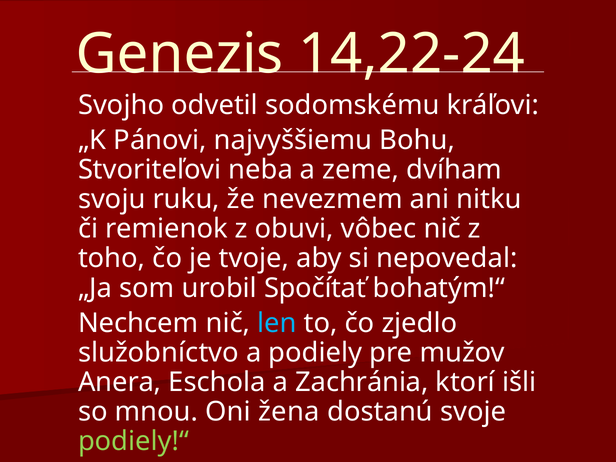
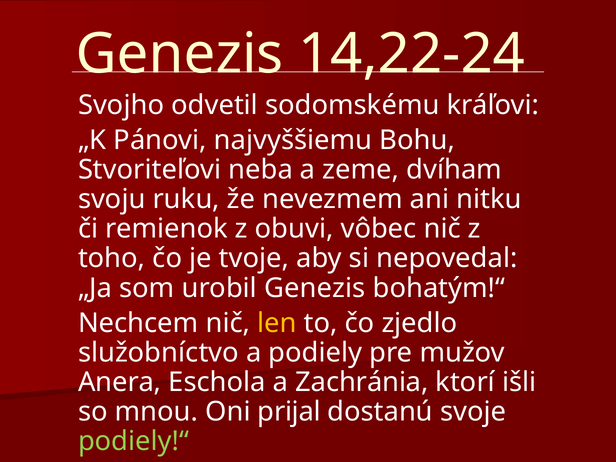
urobil Spočítať: Spočítať -> Genezis (315, 288)
len colour: light blue -> yellow (277, 323)
žena: žena -> prijal (289, 412)
